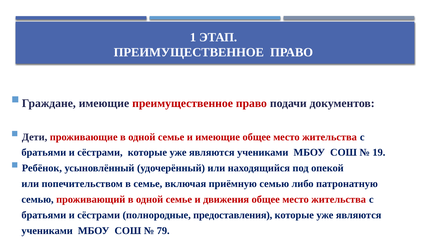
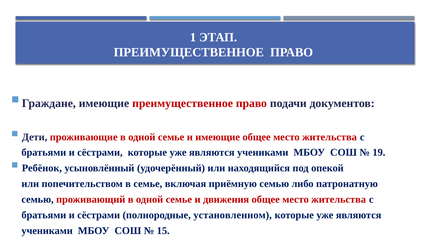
предоставления: предоставления -> установленном (233, 215)
79: 79 -> 15 (163, 231)
